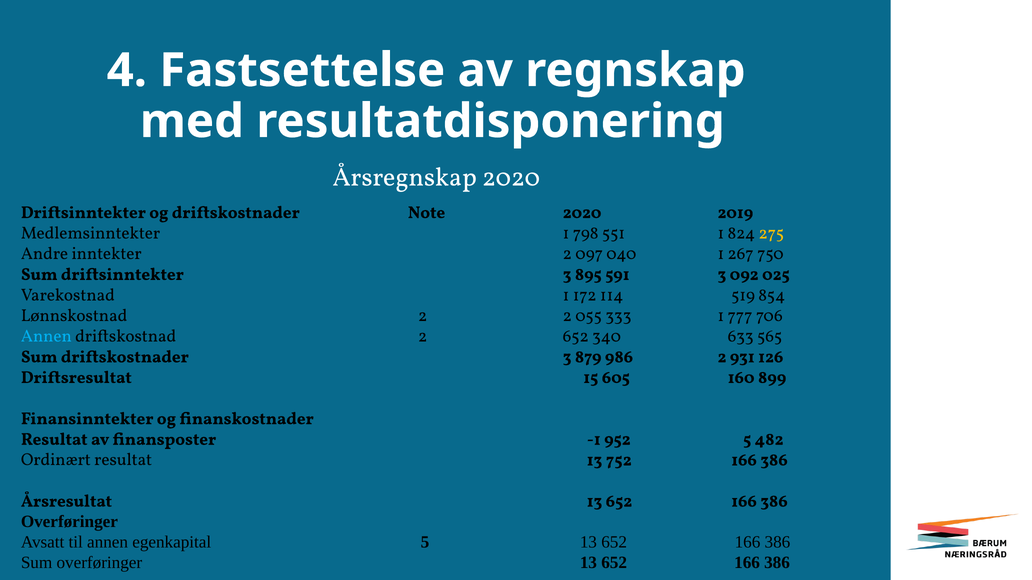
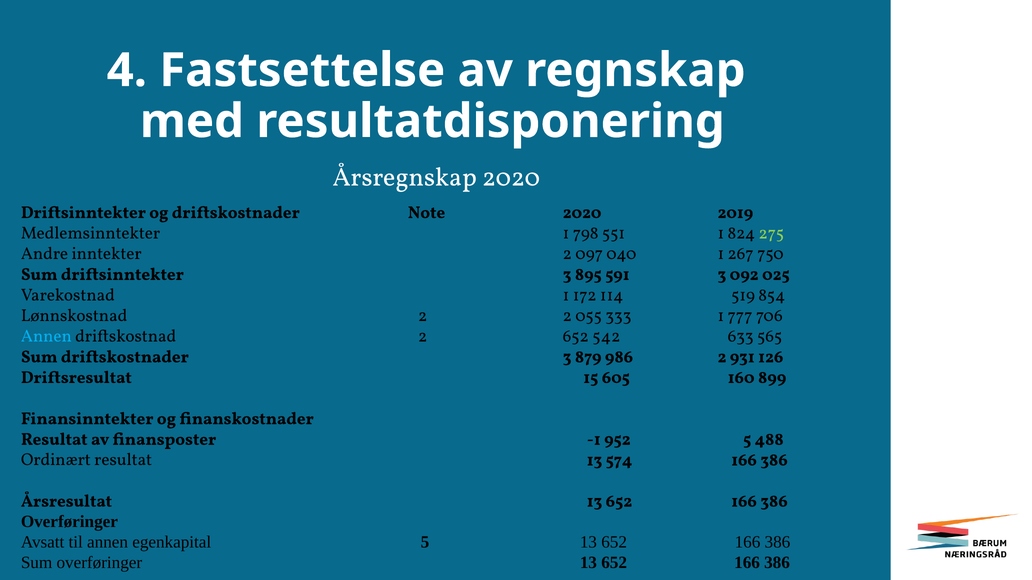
275 colour: yellow -> light green (771, 233)
340: 340 -> 542 (606, 336)
482: 482 -> 488 (769, 439)
752: 752 -> 574 (619, 460)
